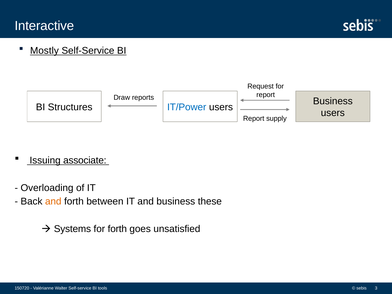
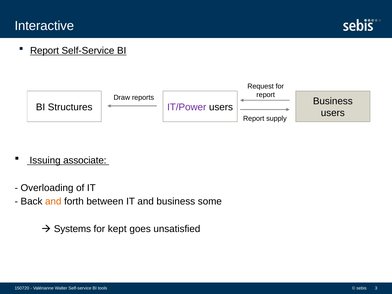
Mostly: Mostly -> Report (45, 51)
IT/Power colour: blue -> purple (187, 107)
these: these -> some (210, 202)
for forth: forth -> kept (117, 229)
